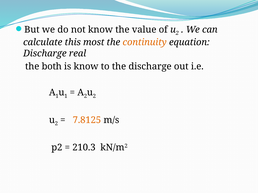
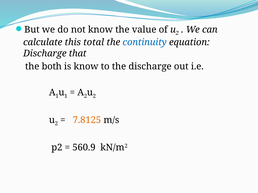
most: most -> total (94, 42)
continuity colour: orange -> blue (145, 42)
real: real -> that (78, 54)
210.3: 210.3 -> 560.9 (84, 148)
